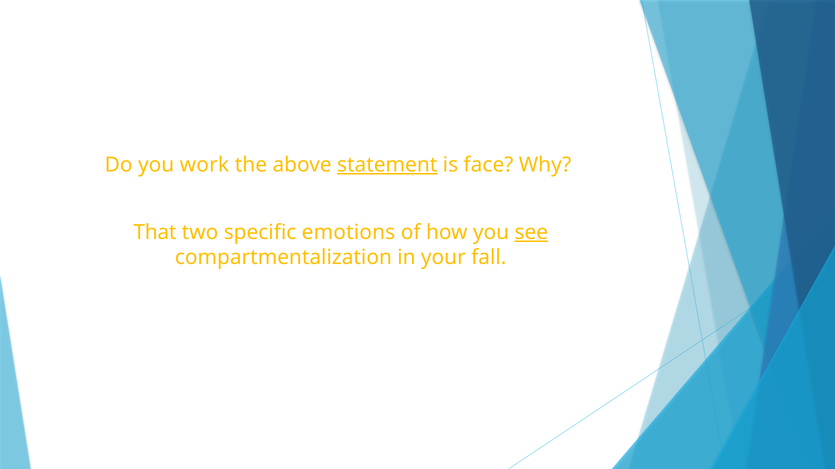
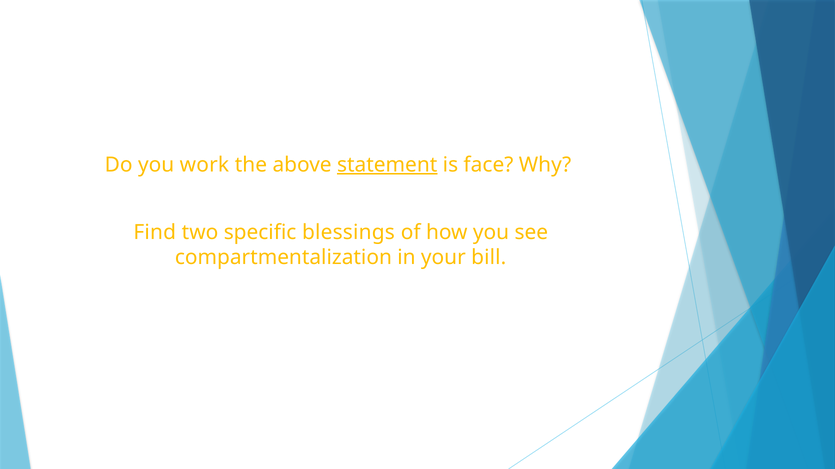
That: That -> Find (155, 233)
emotions: emotions -> blessings (348, 233)
see underline: present -> none (531, 233)
fall: fall -> bill (489, 258)
